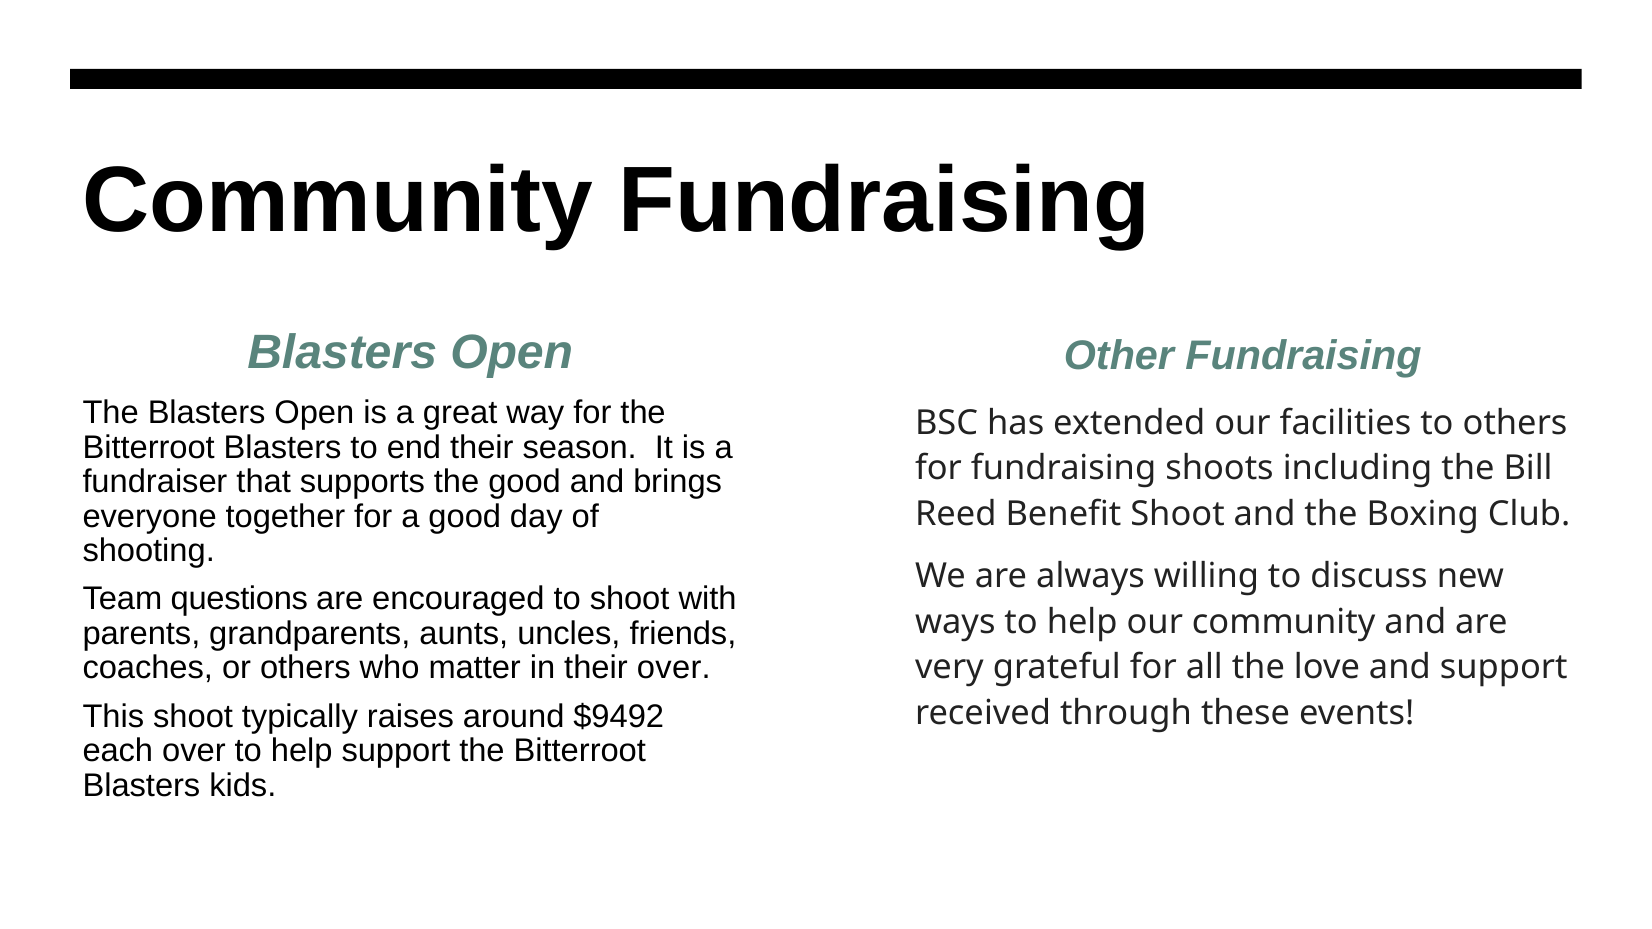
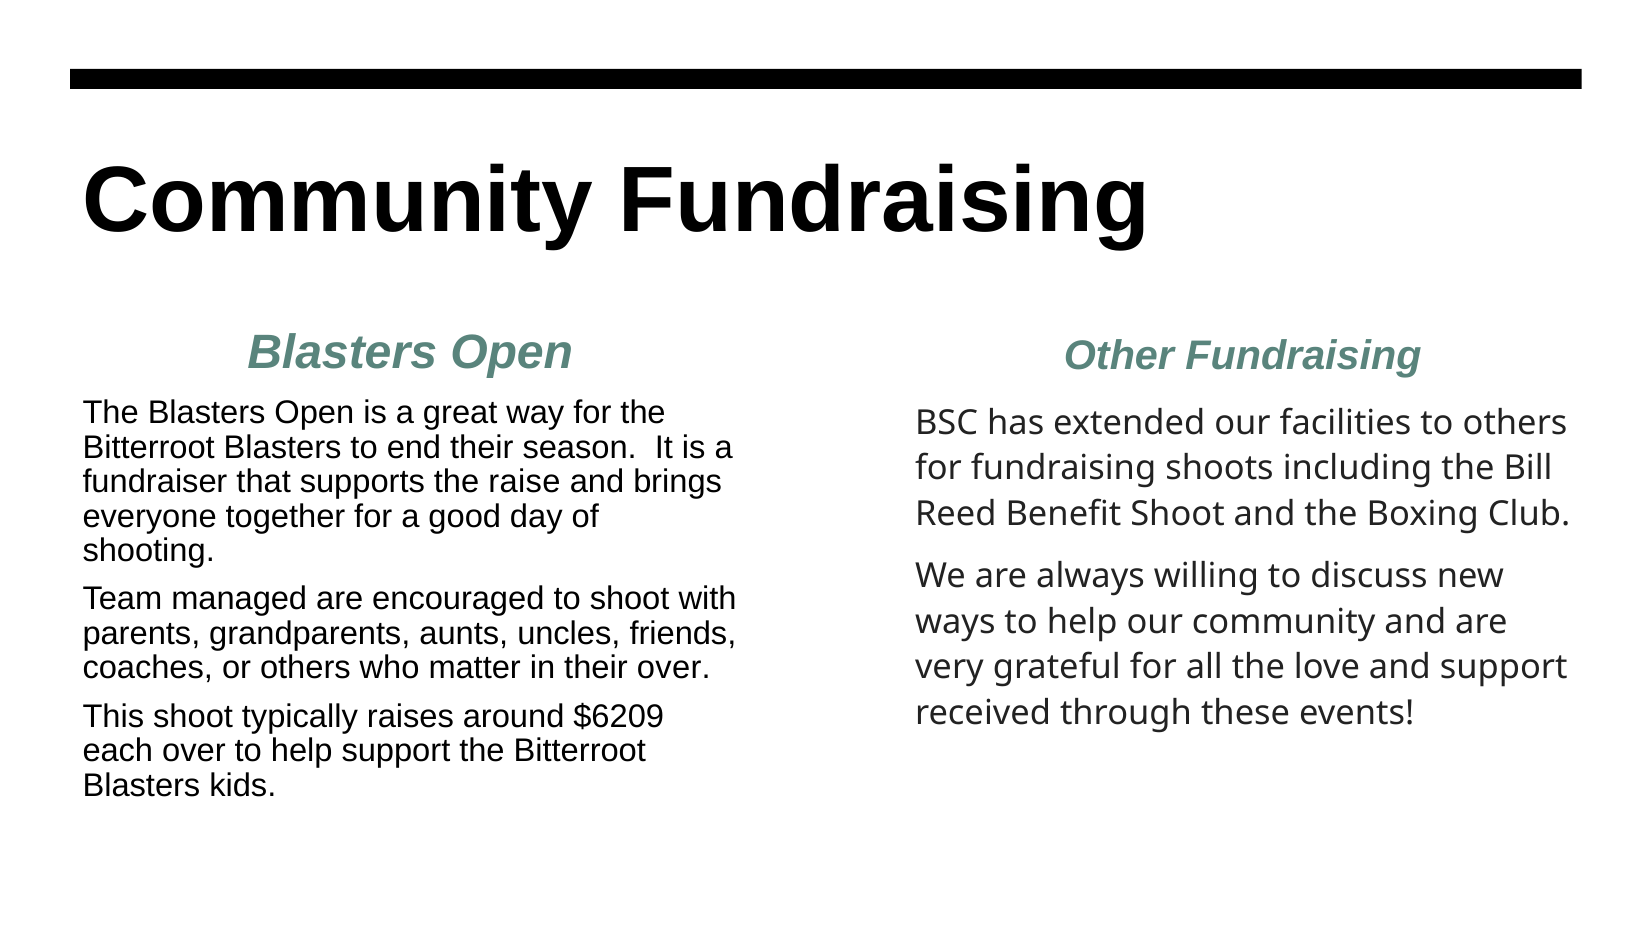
the good: good -> raise (524, 482)
questions: questions -> managed (239, 599)
$9492: $9492 -> $6209 (619, 716)
